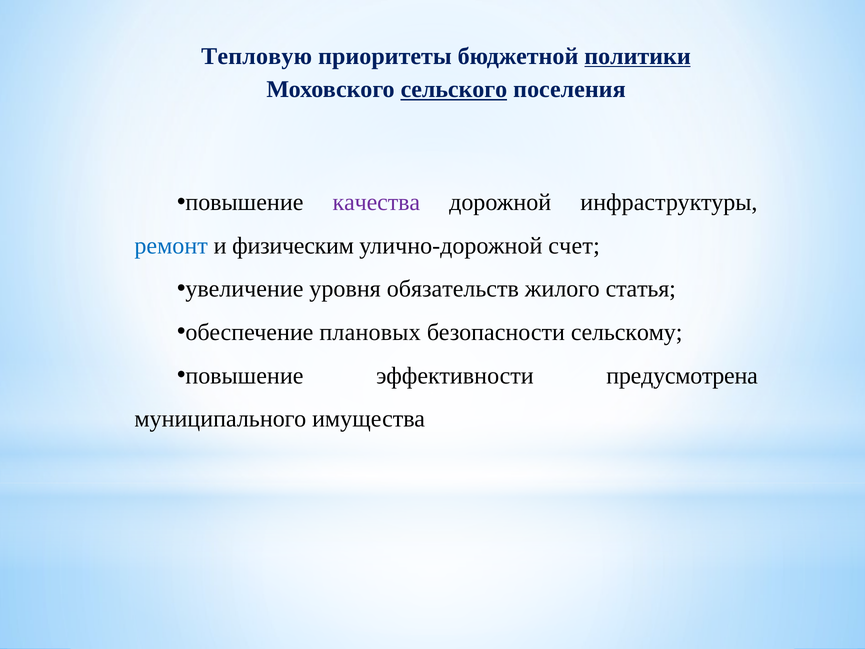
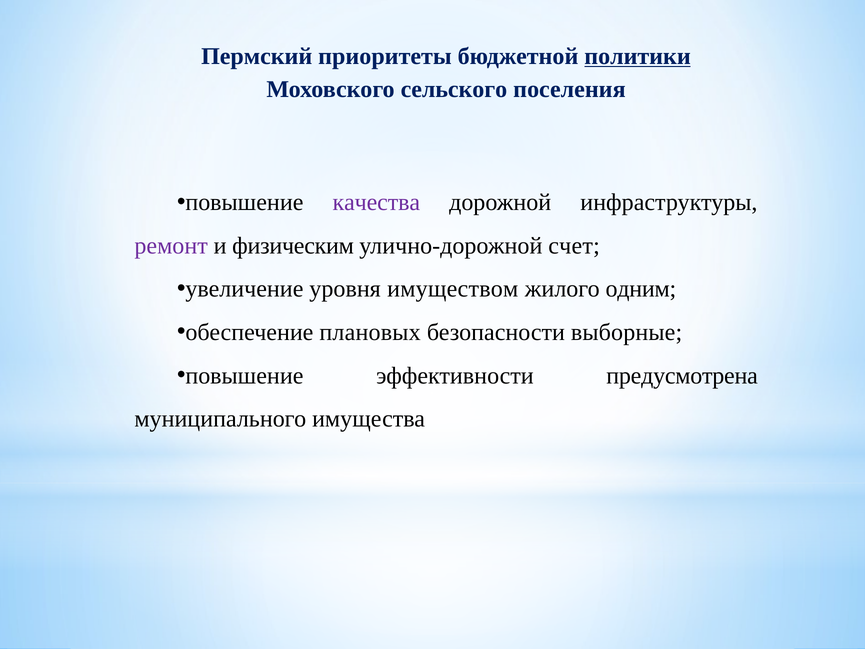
Тепловую: Тепловую -> Пермский (257, 56)
сельского underline: present -> none (454, 89)
ремонт colour: blue -> purple (171, 246)
обязательств: обязательств -> имуществом (453, 289)
статья: статья -> одним (641, 289)
сельскому: сельскому -> выборные (627, 332)
